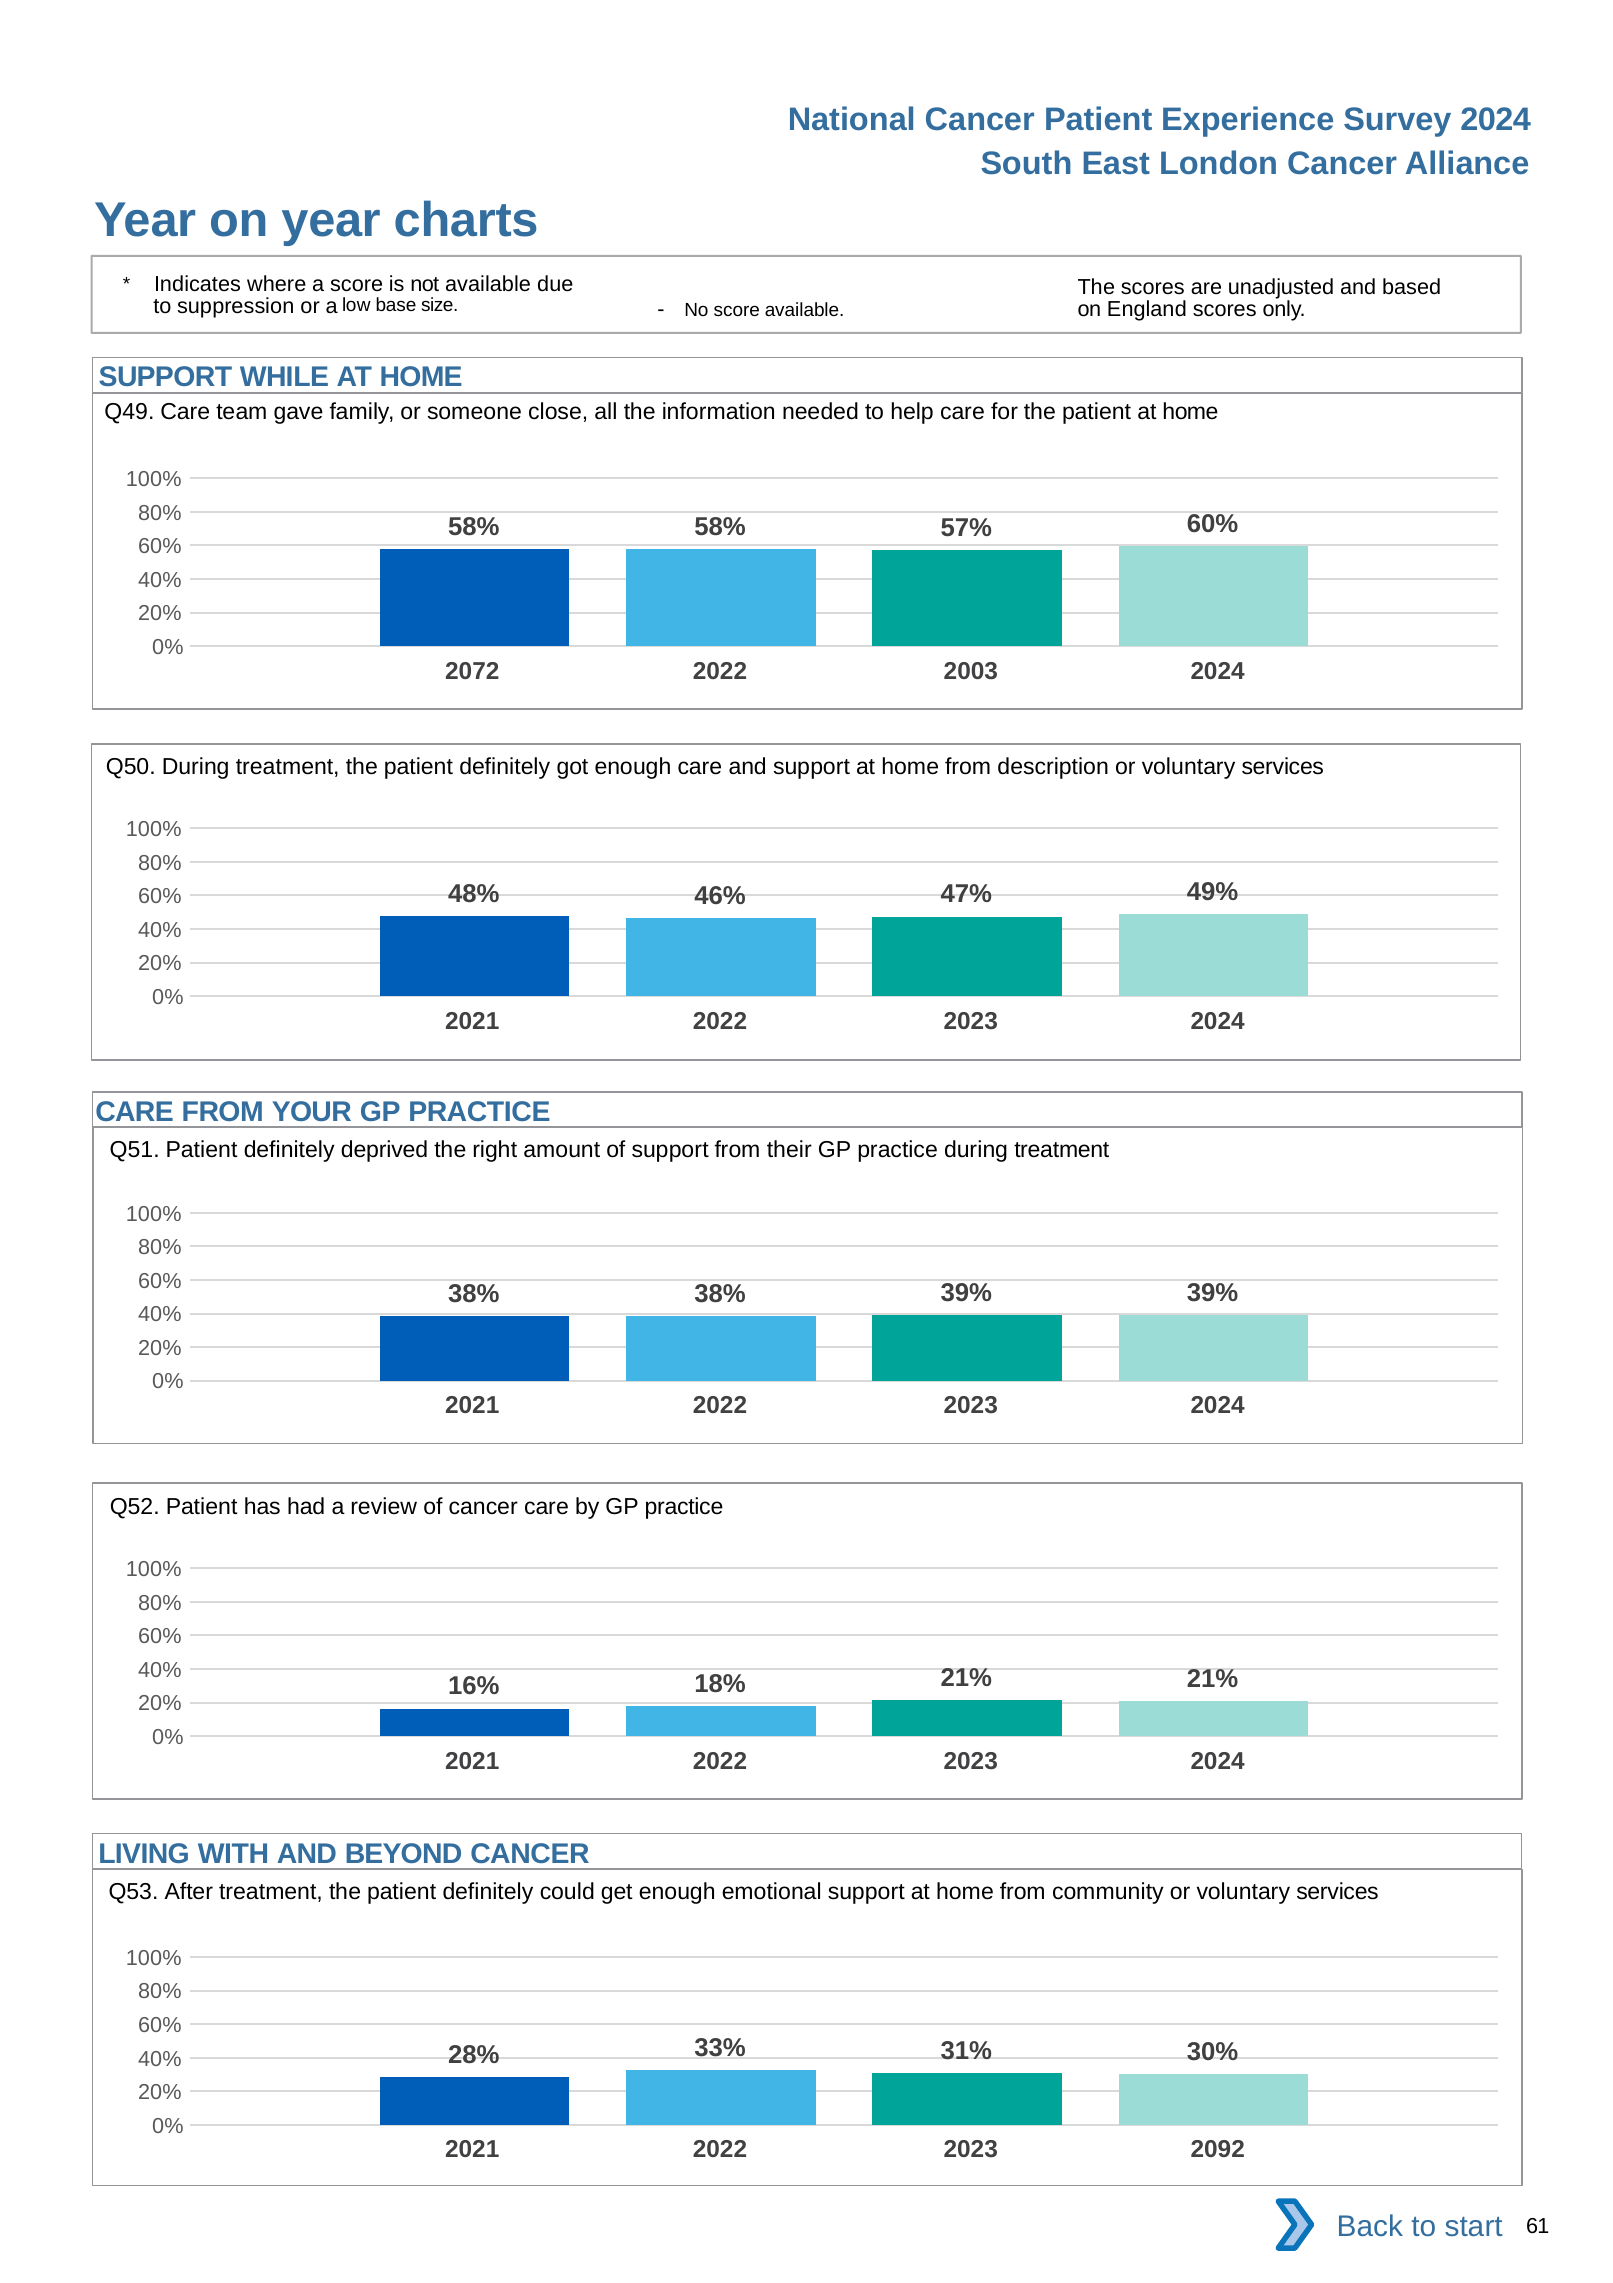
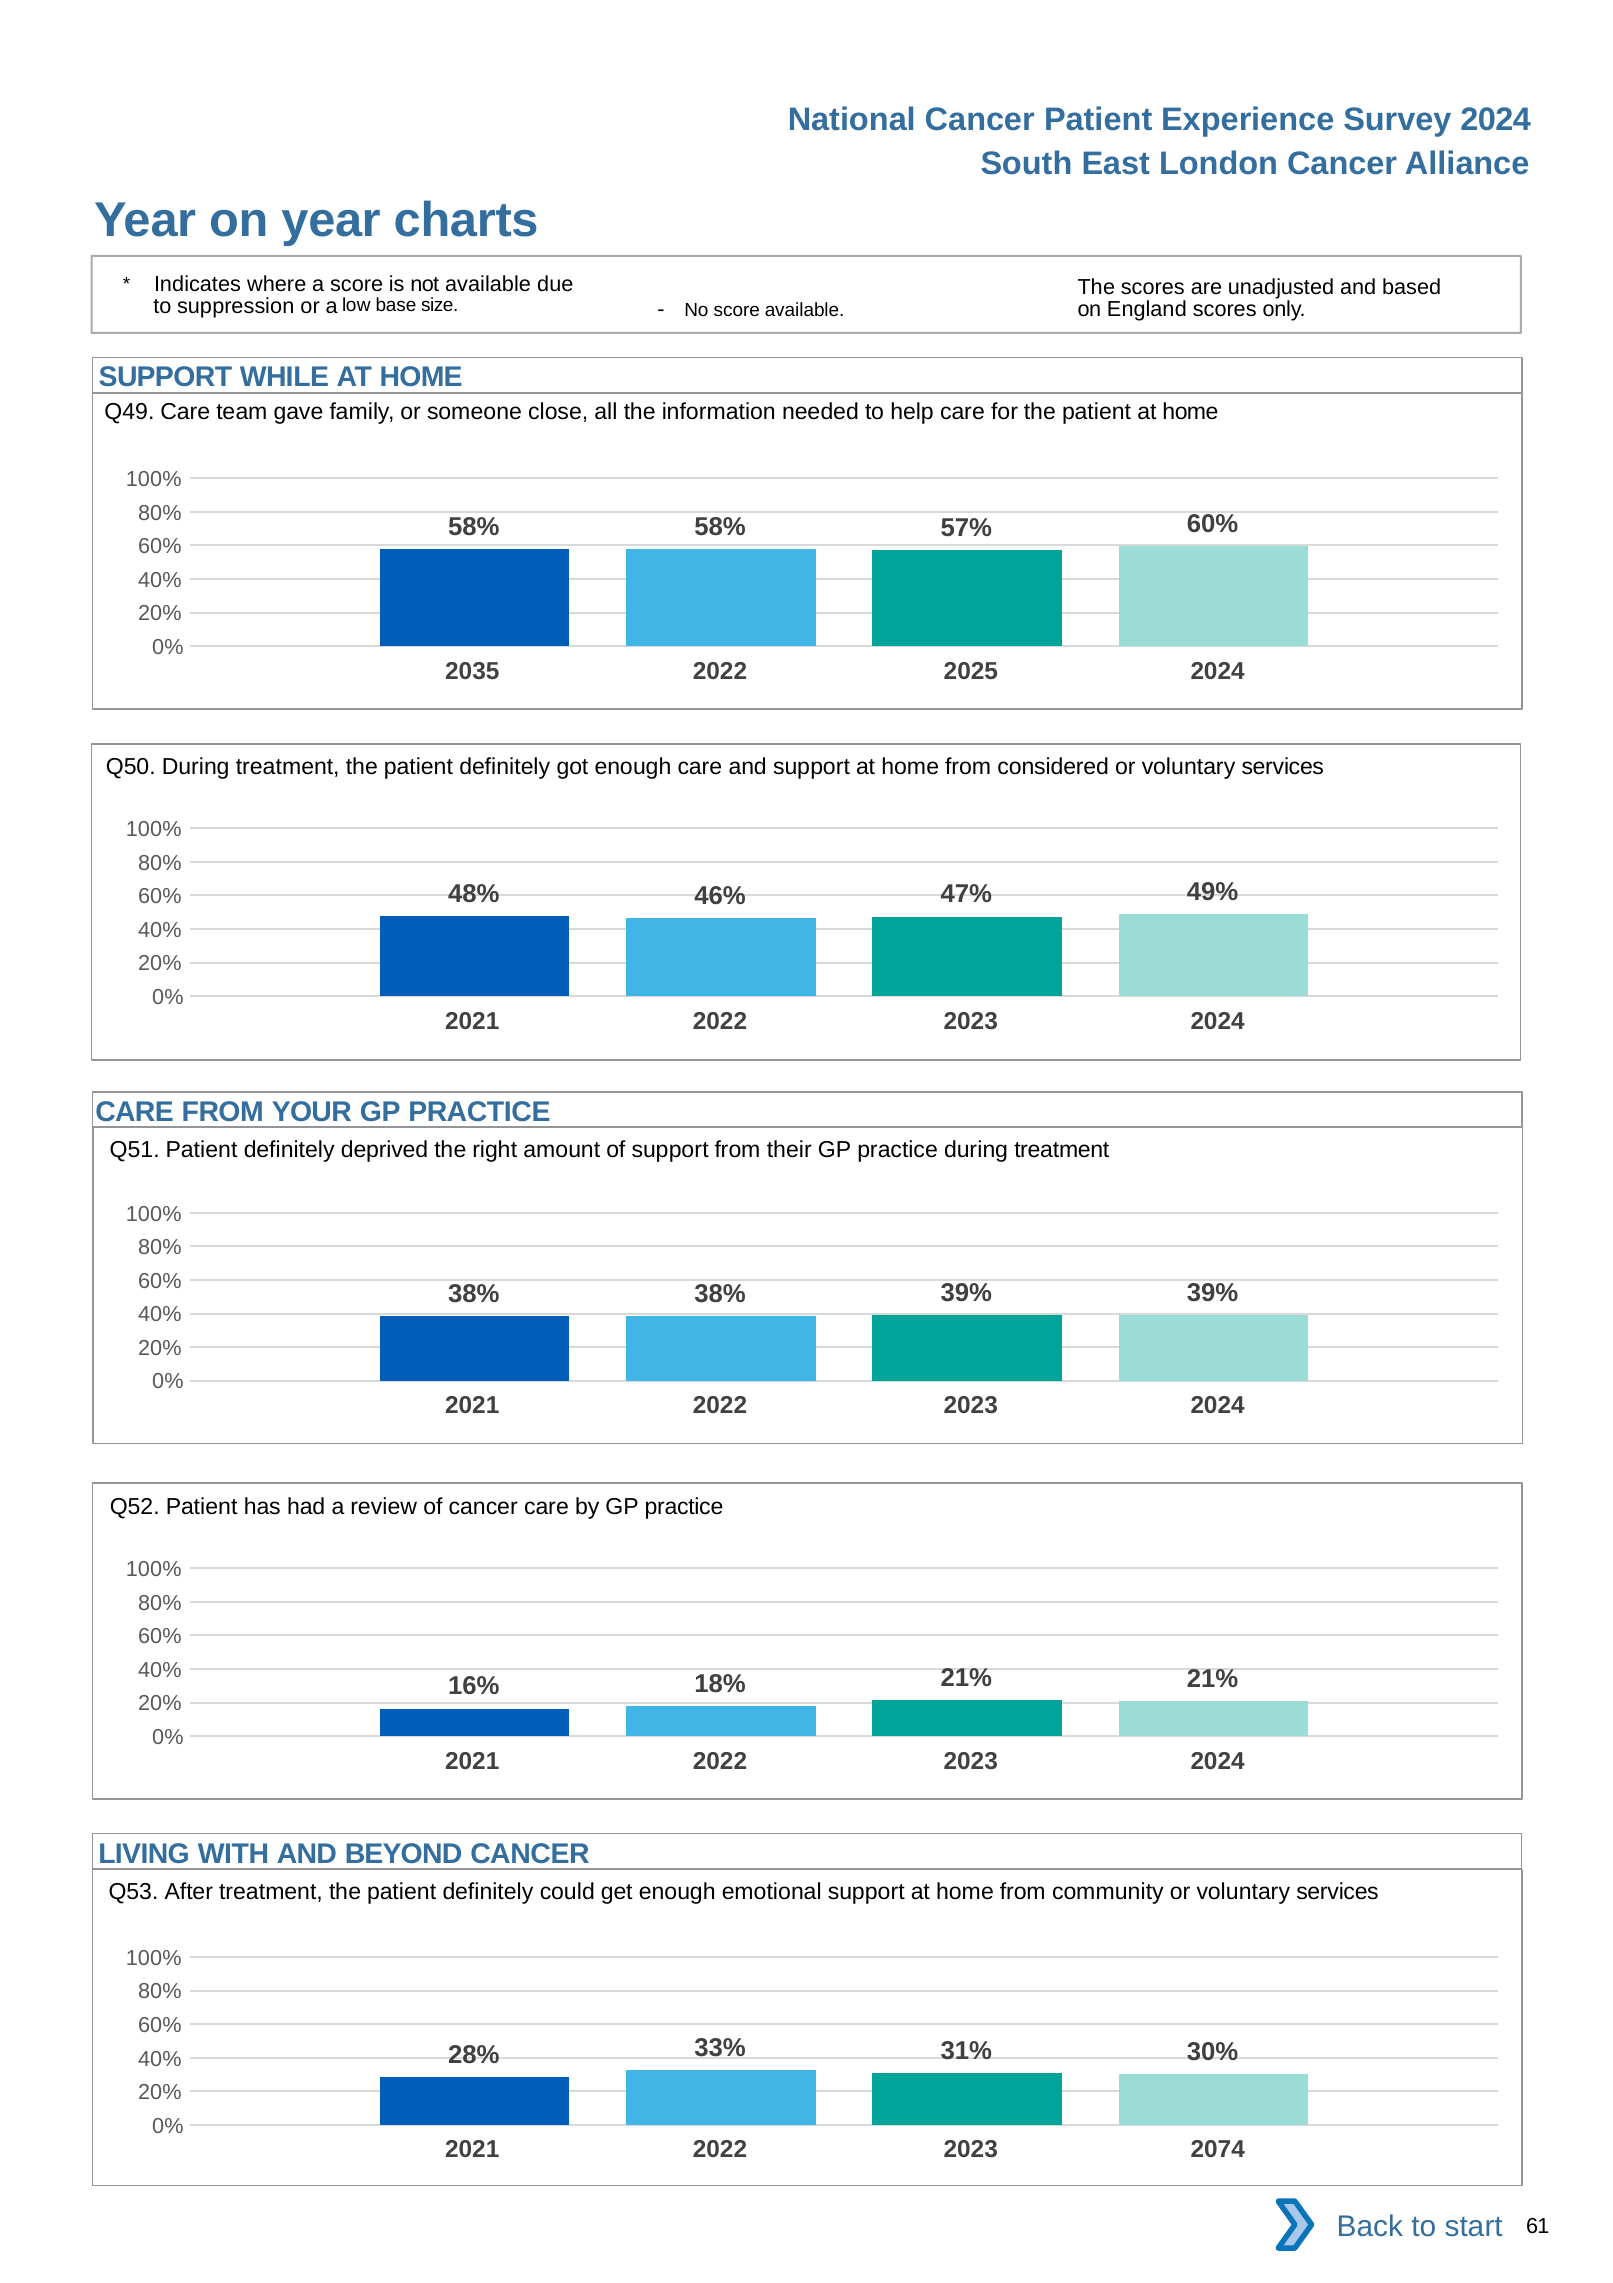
2072: 2072 -> 2035 (472, 671)
2003: 2003 -> 2025 (971, 671)
description: description -> considered (1053, 767)
2092: 2092 -> 2074 (1218, 2149)
